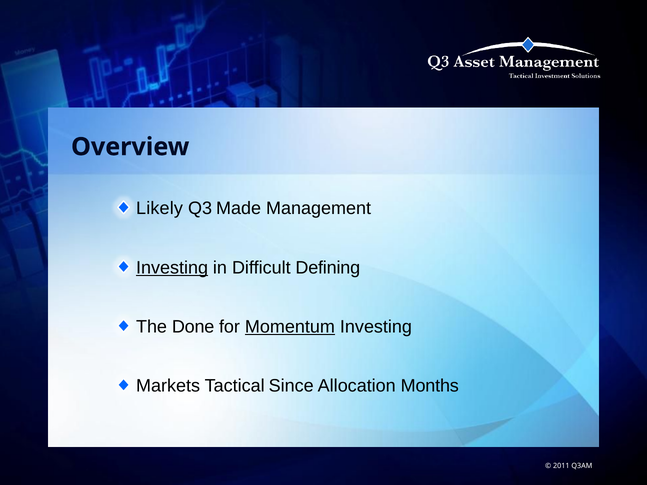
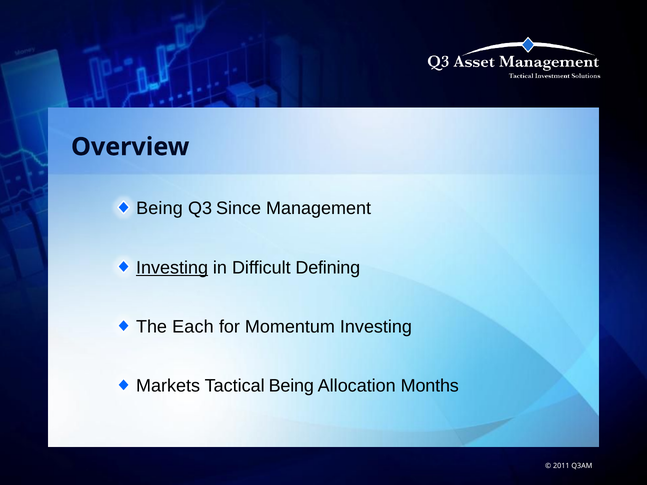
Likely: Likely -> Being (160, 209)
Made: Made -> Since (239, 209)
Done: Done -> Each (193, 327)
Momentum underline: present -> none (290, 327)
Tactical Since: Since -> Being (291, 386)
